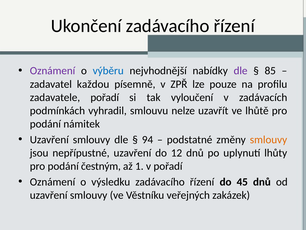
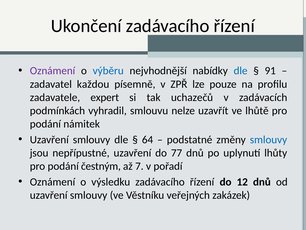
dle colour: purple -> blue (241, 71)
85: 85 -> 91 (270, 71)
zadavatele pořadí: pořadí -> expert (105, 97)
vyloučení: vyloučení -> uchazečů (192, 97)
94: 94 -> 64 (148, 139)
smlouvy colour: orange -> blue (268, 139)
12: 12 -> 77 (177, 153)
1: 1 -> 7 (139, 166)
45: 45 -> 12 (242, 181)
